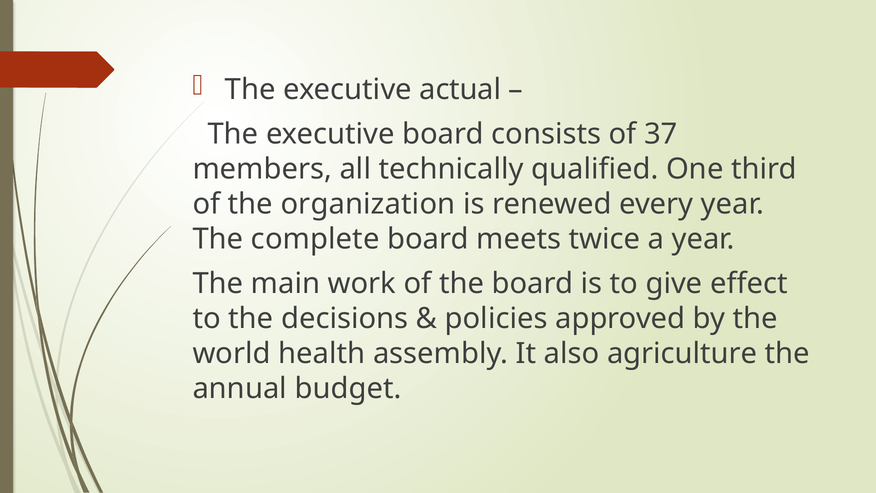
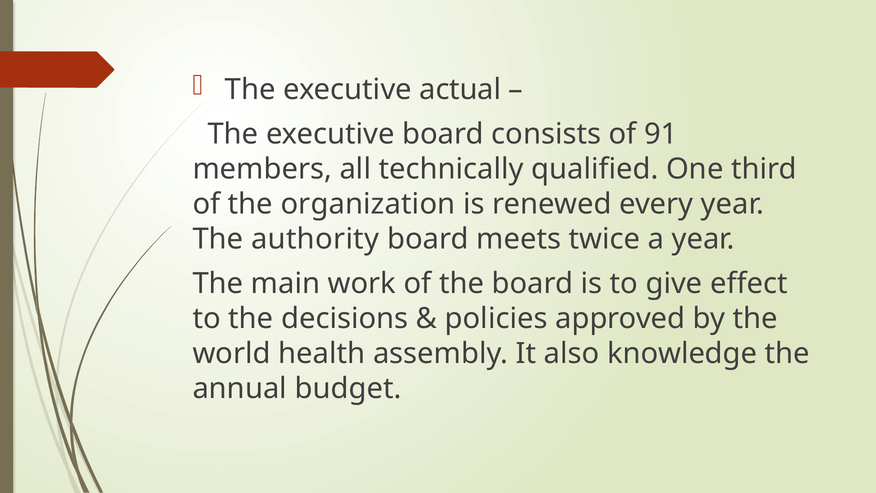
37: 37 -> 91 (661, 134)
complete: complete -> authority (315, 239)
agriculture: agriculture -> knowledge (682, 353)
